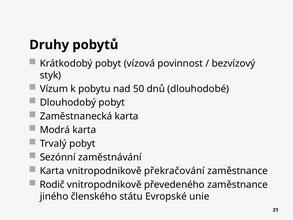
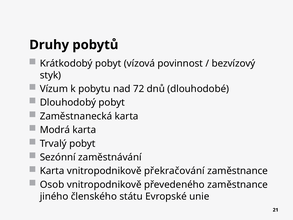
50: 50 -> 72 (139, 89)
Rodič: Rodič -> Osob (52, 184)
